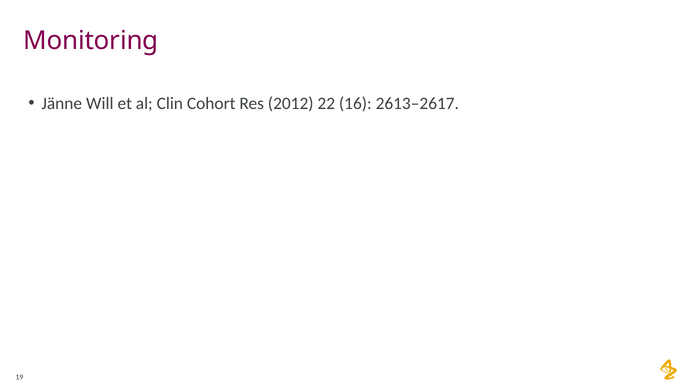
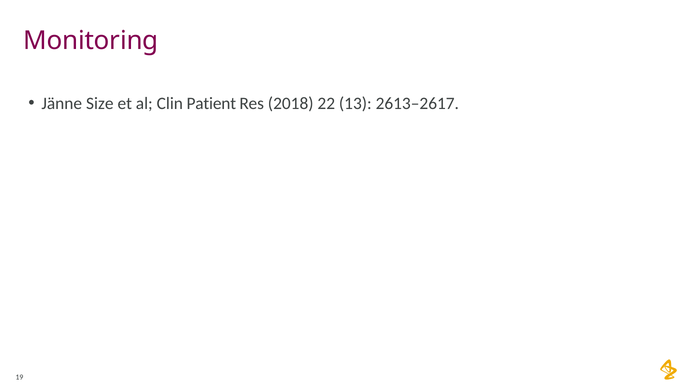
Will: Will -> Size (100, 103)
Cohort: Cohort -> Patient (211, 103)
2012: 2012 -> 2018 (291, 103)
16: 16 -> 13 (355, 103)
